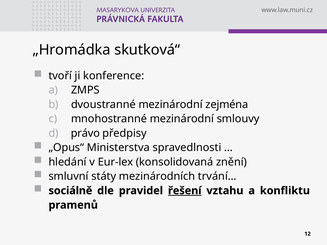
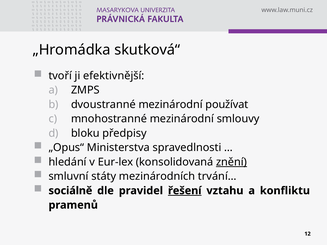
konference: konference -> efektivnější (114, 76)
zejména: zejména -> používat (227, 105)
právo: právo -> bloku (85, 133)
znění underline: none -> present (232, 162)
